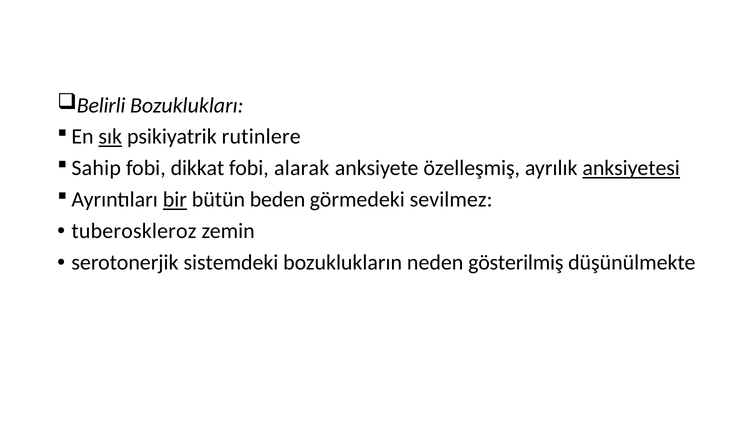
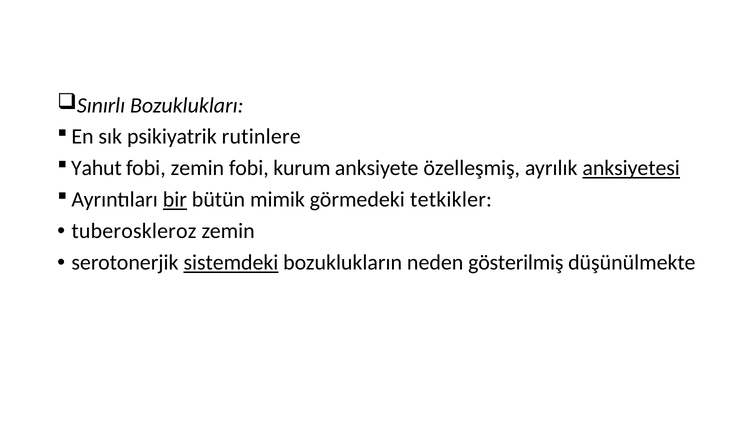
Belirli: Belirli -> Sınırlı (101, 105)
sık underline: present -> none (110, 137)
Sahip: Sahip -> Yahut (96, 168)
fobi dikkat: dikkat -> zemin (197, 168)
alarak: alarak -> kurum (302, 168)
beden: beden -> mimik (277, 200)
sevilmez: sevilmez -> tetkikler (451, 200)
sistemdeki underline: none -> present (231, 263)
